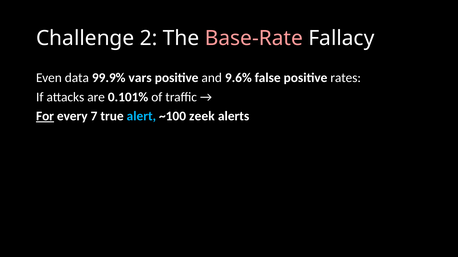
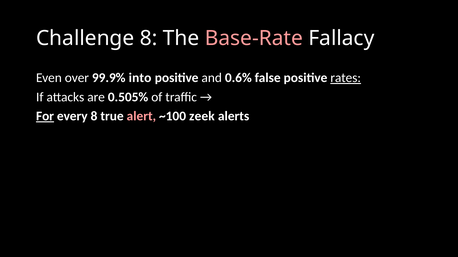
Challenge 2: 2 -> 8 (149, 38)
data: data -> over (77, 78)
vars: vars -> into (140, 78)
9.6%: 9.6% -> 0.6% (238, 78)
rates underline: none -> present (346, 78)
0.101%: 0.101% -> 0.505% (128, 97)
every 7: 7 -> 8 (94, 116)
alert colour: light blue -> pink (141, 116)
